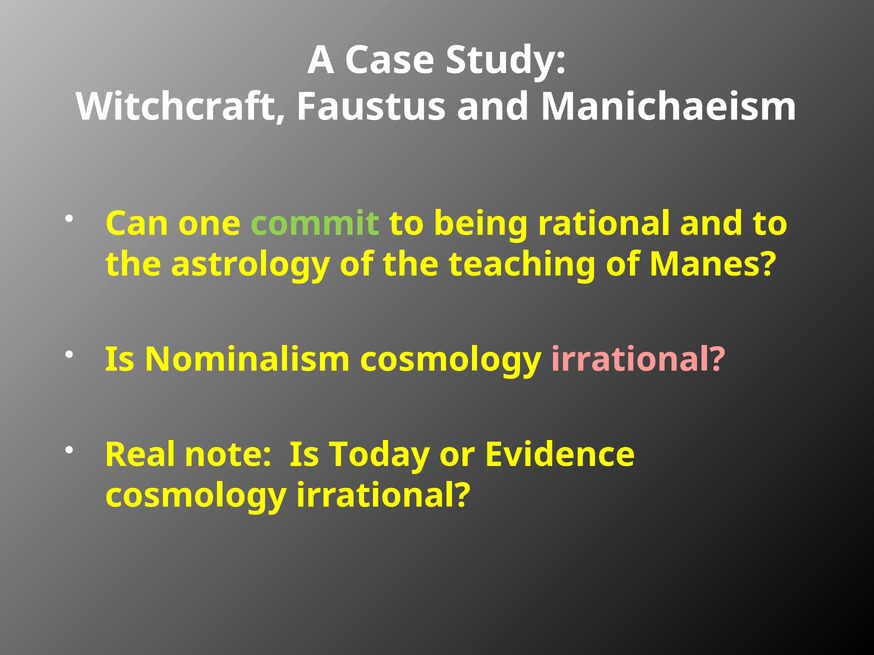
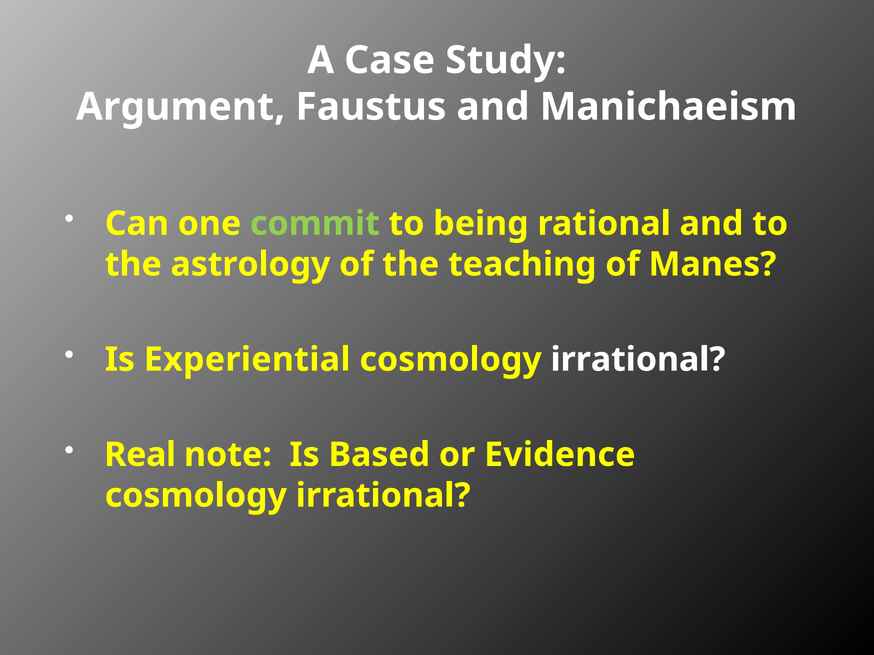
Witchcraft: Witchcraft -> Argument (181, 107)
Nominalism: Nominalism -> Experiential (247, 360)
irrational colour: pink -> white (638, 360)
Today: Today -> Based (379, 455)
